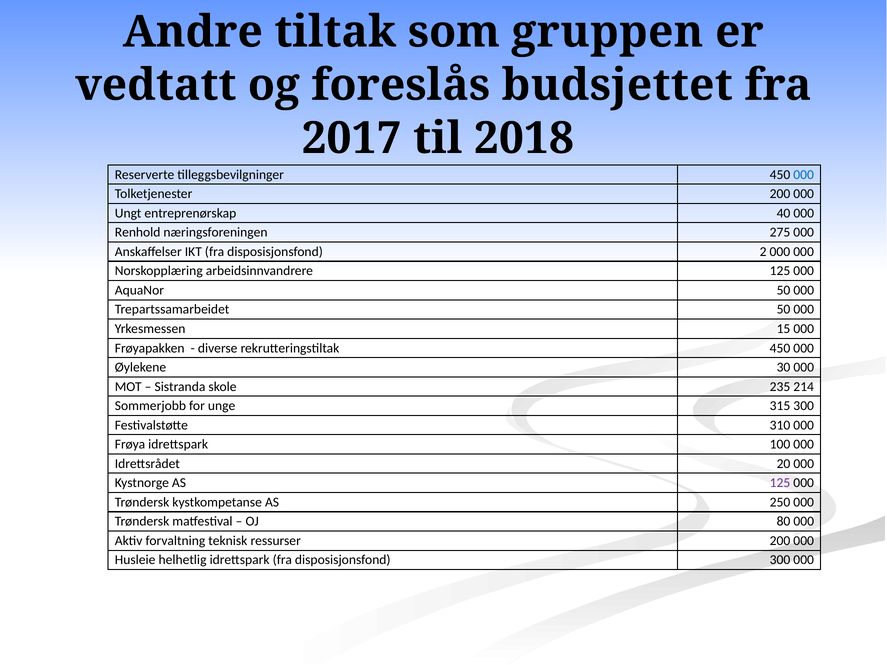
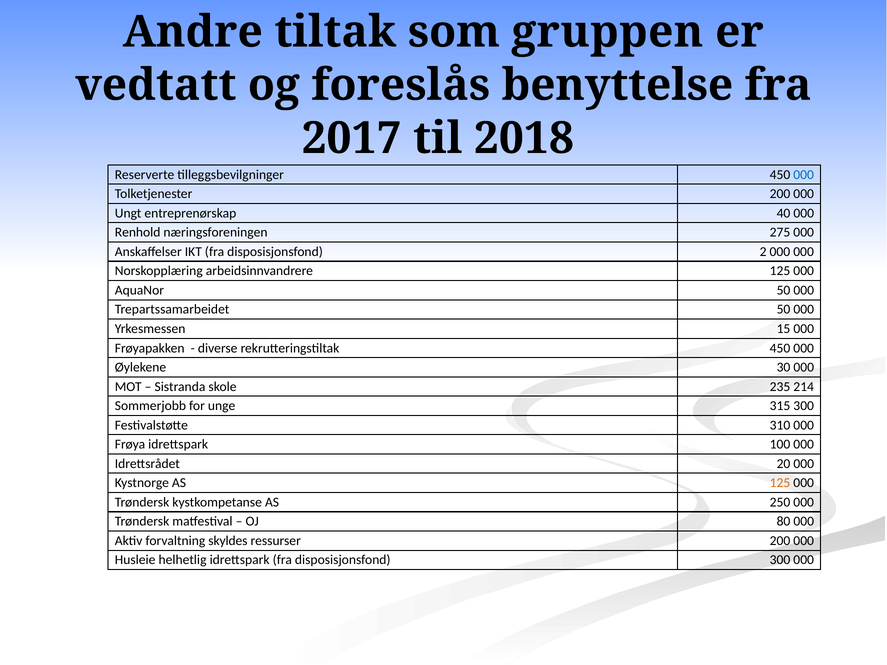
budsjettet: budsjettet -> benyttelse (617, 85)
125 colour: purple -> orange (780, 483)
teknisk: teknisk -> skyldes (228, 541)
